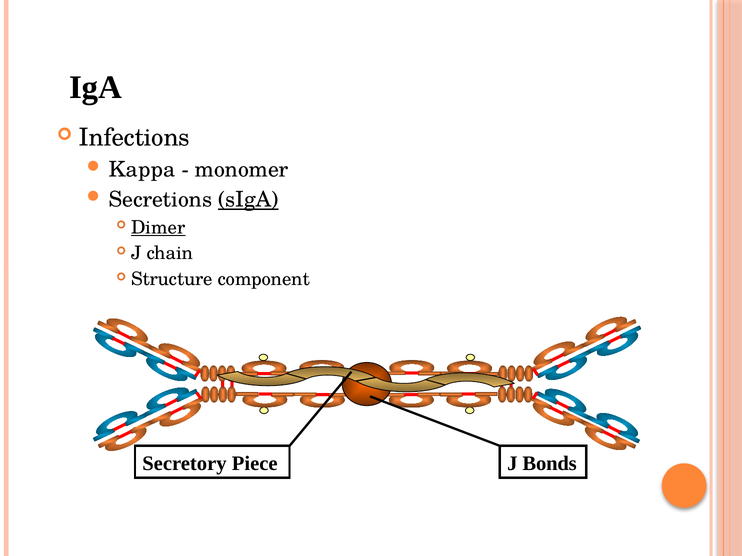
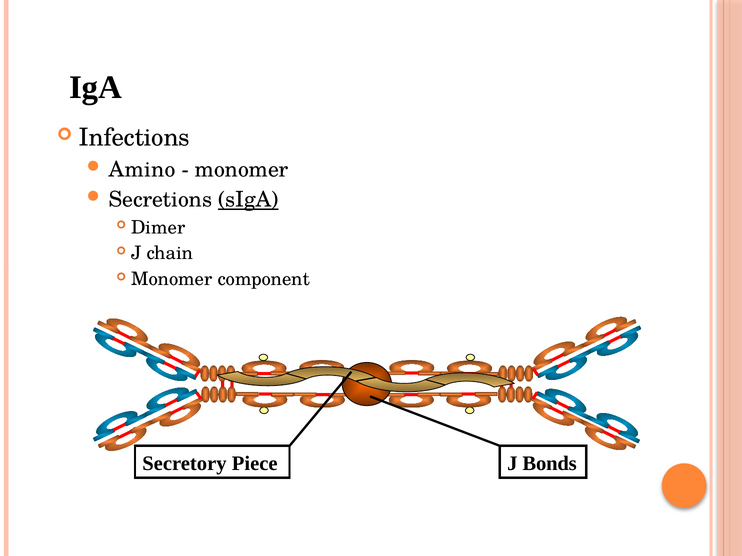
Kappa: Kappa -> Amino (142, 170)
Dimer underline: present -> none (158, 228)
Structure: Structure -> Monomer (172, 280)
